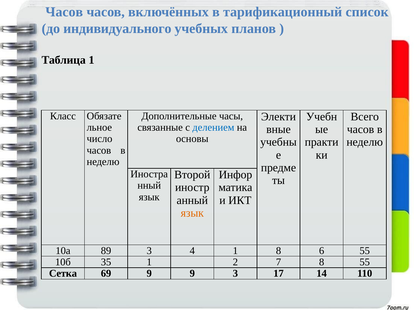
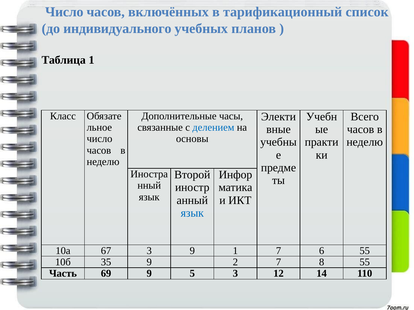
Часов: Часов -> Число (64, 12)
язык colour: orange -> blue (192, 213)
89: 89 -> 67 (106, 251)
3 4: 4 -> 9 (192, 251)
1 8: 8 -> 7 (279, 251)
35 1: 1 -> 9 (149, 262)
Сетка: Сетка -> Часть (63, 274)
9 9: 9 -> 5 (192, 274)
17: 17 -> 12 (279, 274)
